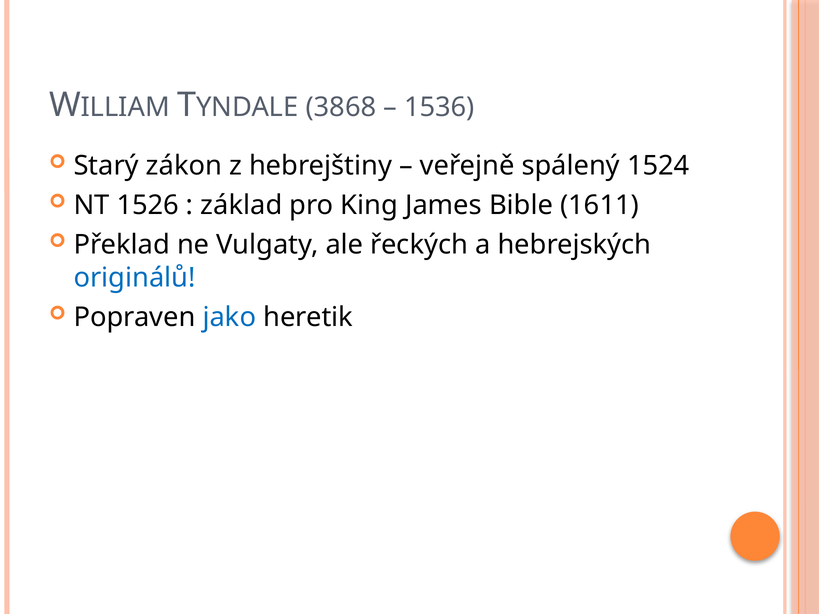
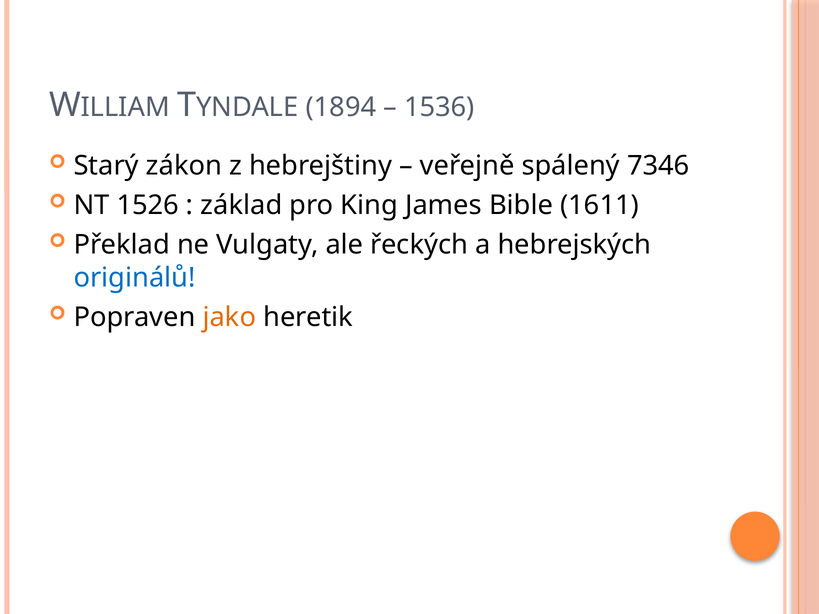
3868: 3868 -> 1894 (341, 107)
1524: 1524 -> 7346 (658, 166)
jako colour: blue -> orange (229, 317)
